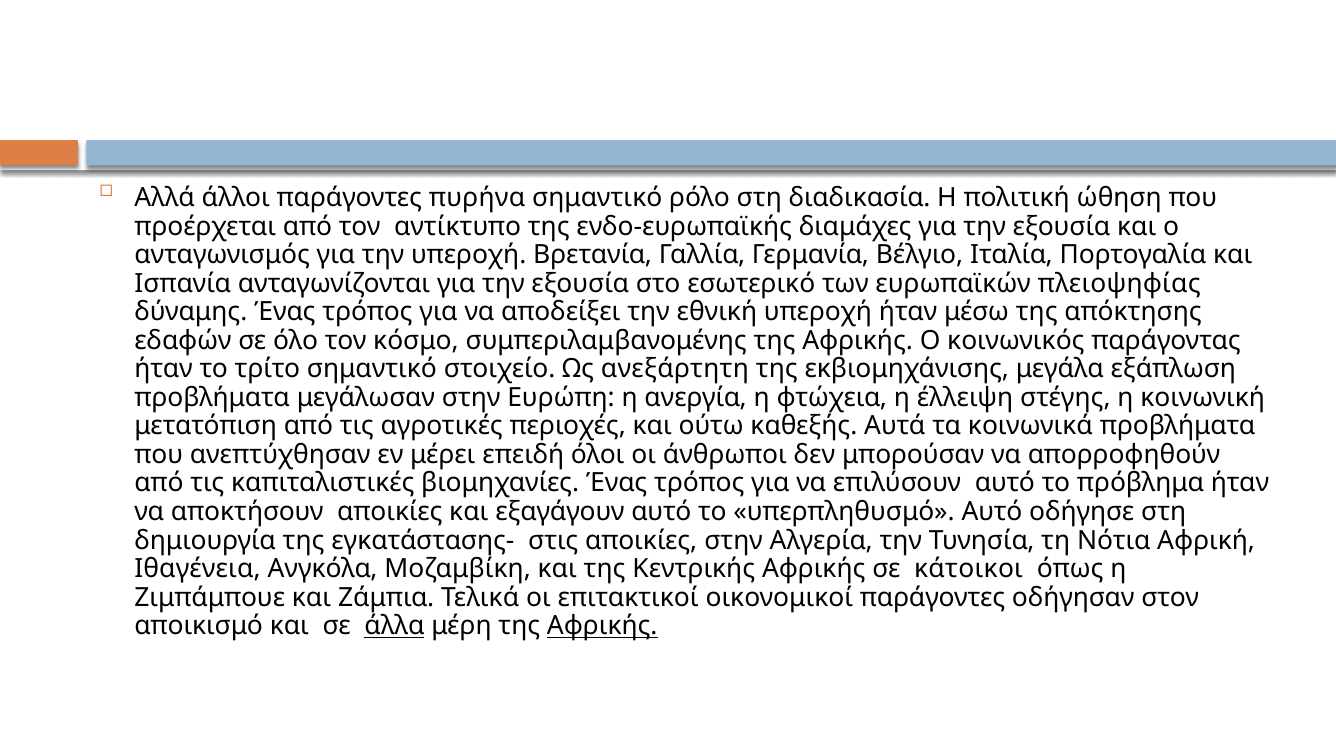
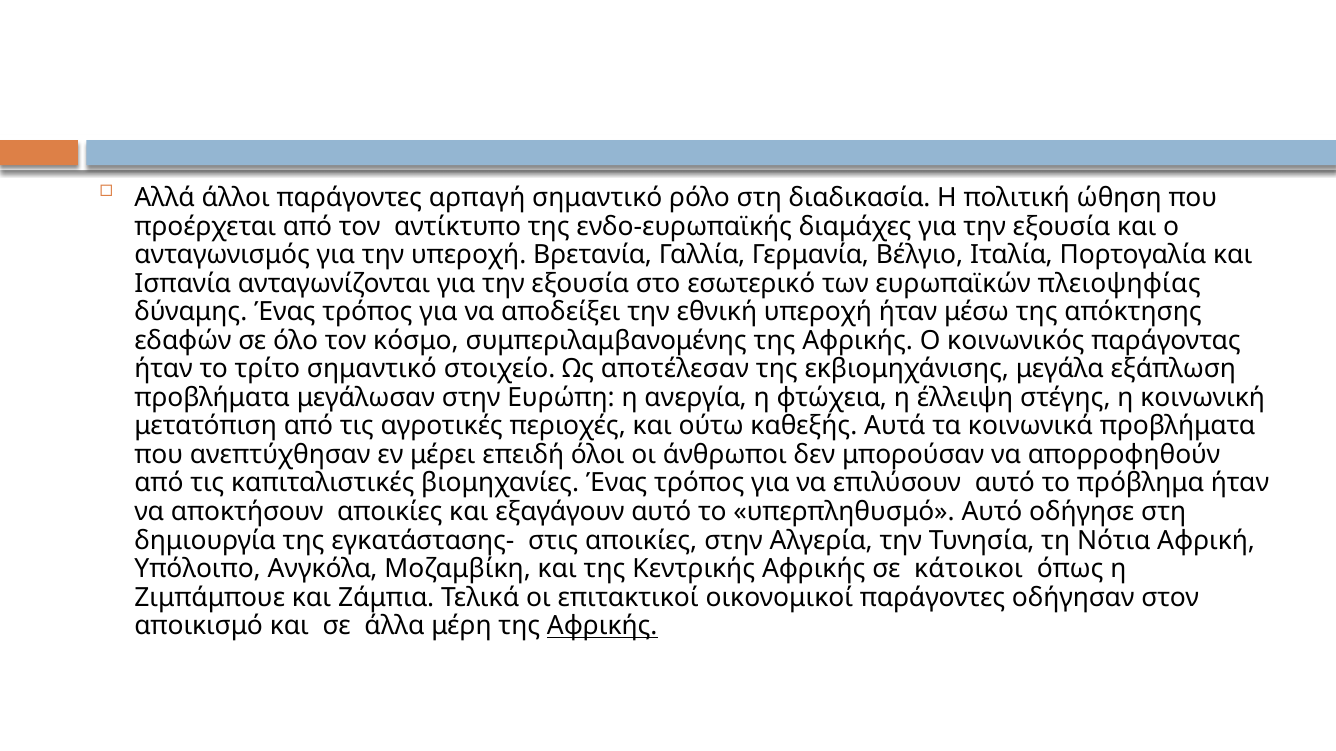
πυρήνα: πυρήνα -> αρπαγή (477, 198)
ανεξάρτητη: ανεξάρτητη -> αποτέλεσαν (675, 369)
Ιθαγένεια: Ιθαγένεια -> Υπόλοιπο (198, 569)
άλλα underline: present -> none (394, 626)
